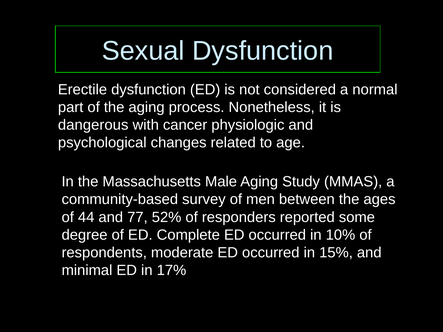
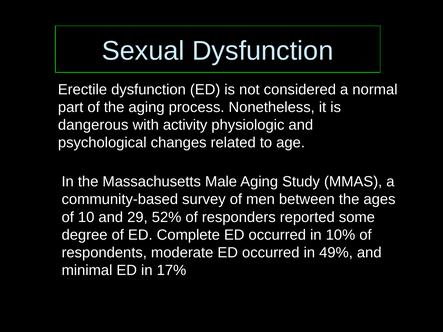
cancer: cancer -> activity (185, 125)
44: 44 -> 10 (86, 217)
77: 77 -> 29 (137, 217)
15%: 15% -> 49% (336, 253)
